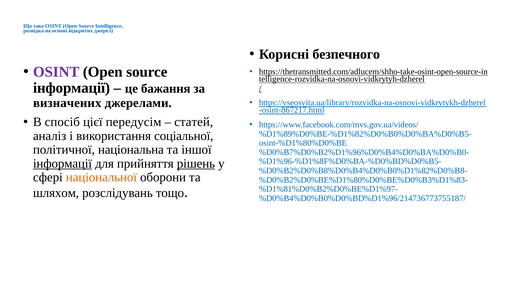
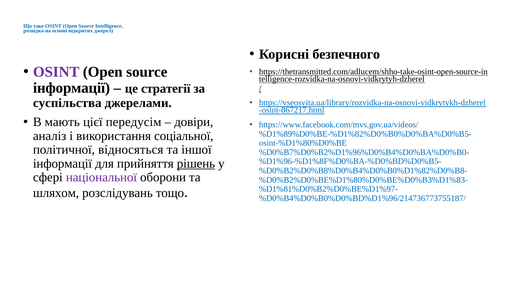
бажання: бажання -> стратегії (166, 89)
визначених: визначених -> суспільства (67, 103)
спосіб: спосіб -> мають (62, 122)
статей: статей -> довіри (194, 122)
національна: національна -> відносяться (131, 150)
інформації underline: present -> none (62, 164)
національної colour: orange -> purple (101, 177)
